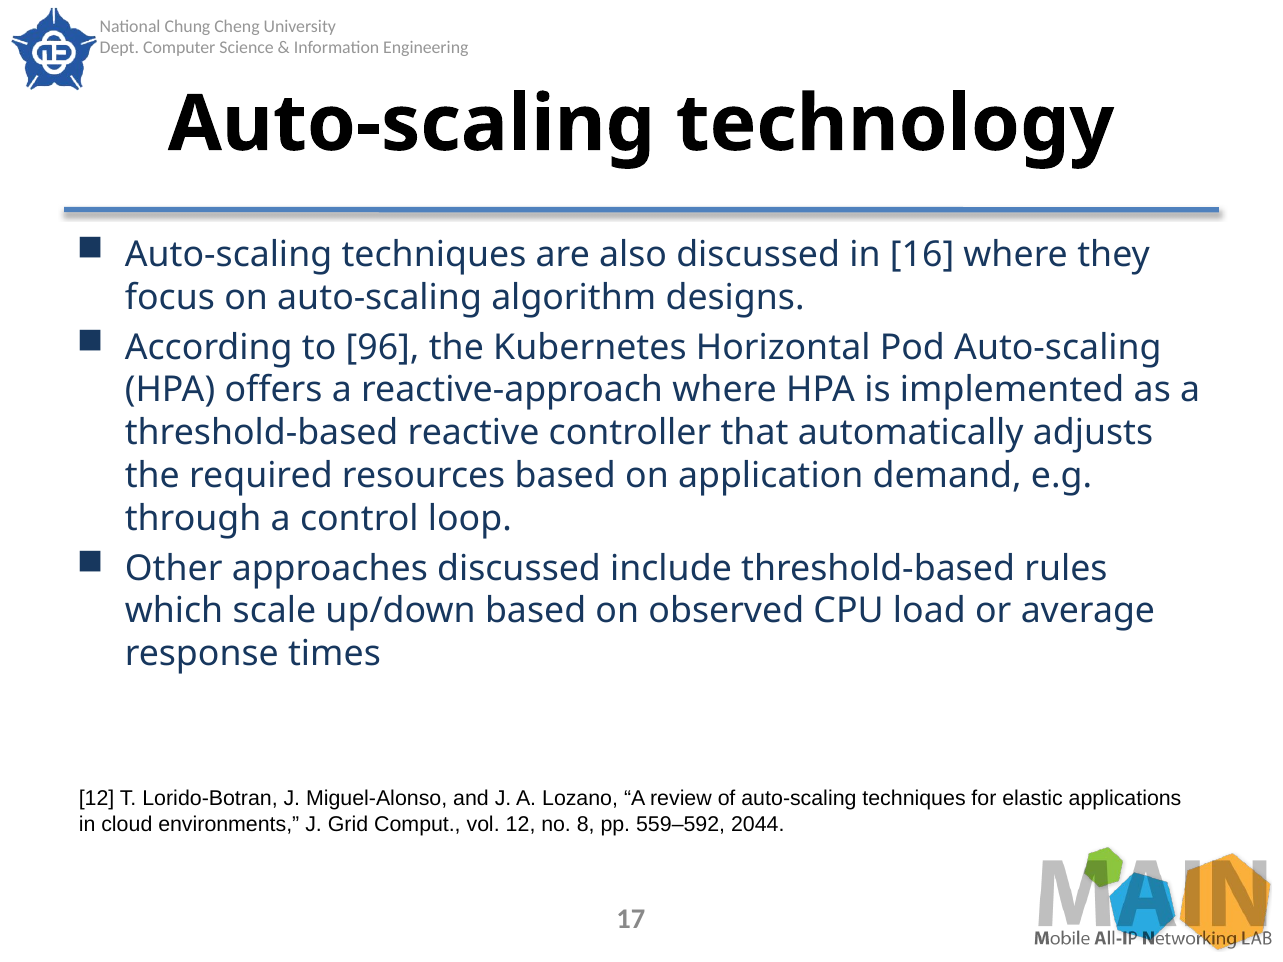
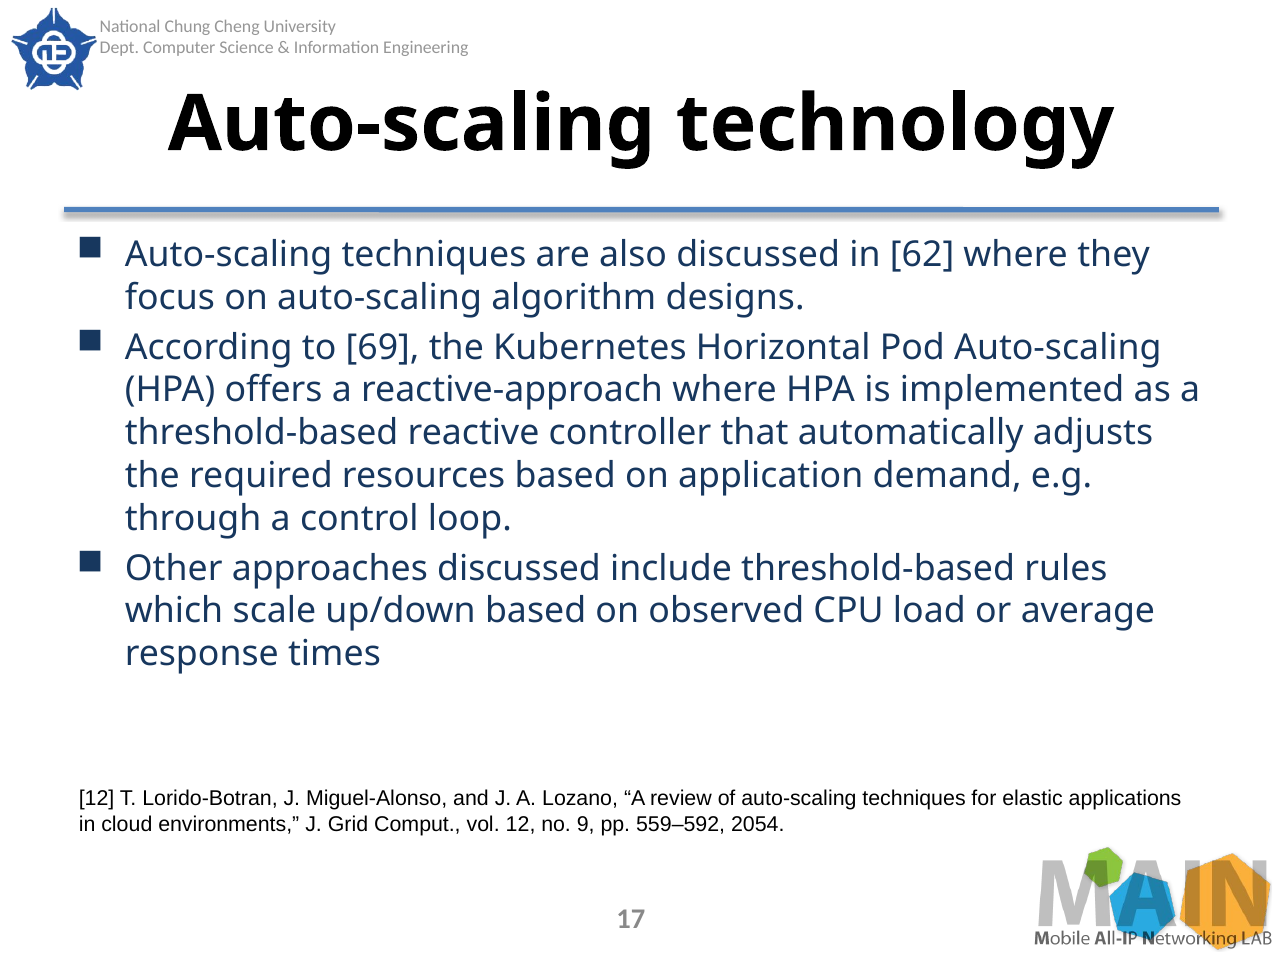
16: 16 -> 62 (922, 255)
96: 96 -> 69 (383, 348)
8: 8 -> 9 (586, 825)
2044: 2044 -> 2054 (758, 825)
